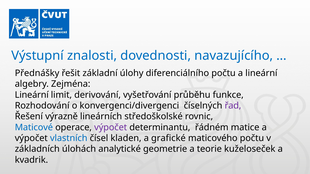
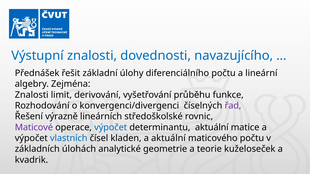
Přednášky: Přednášky -> Přednášek (37, 73)
Lineární: Lineární -> Znalosti (32, 95)
Maticové colour: blue -> purple (34, 128)
výpočet colour: purple -> blue (111, 128)
determinantu řádném: řádném -> aktuální (212, 128)
a grafické: grafické -> aktuální (168, 138)
